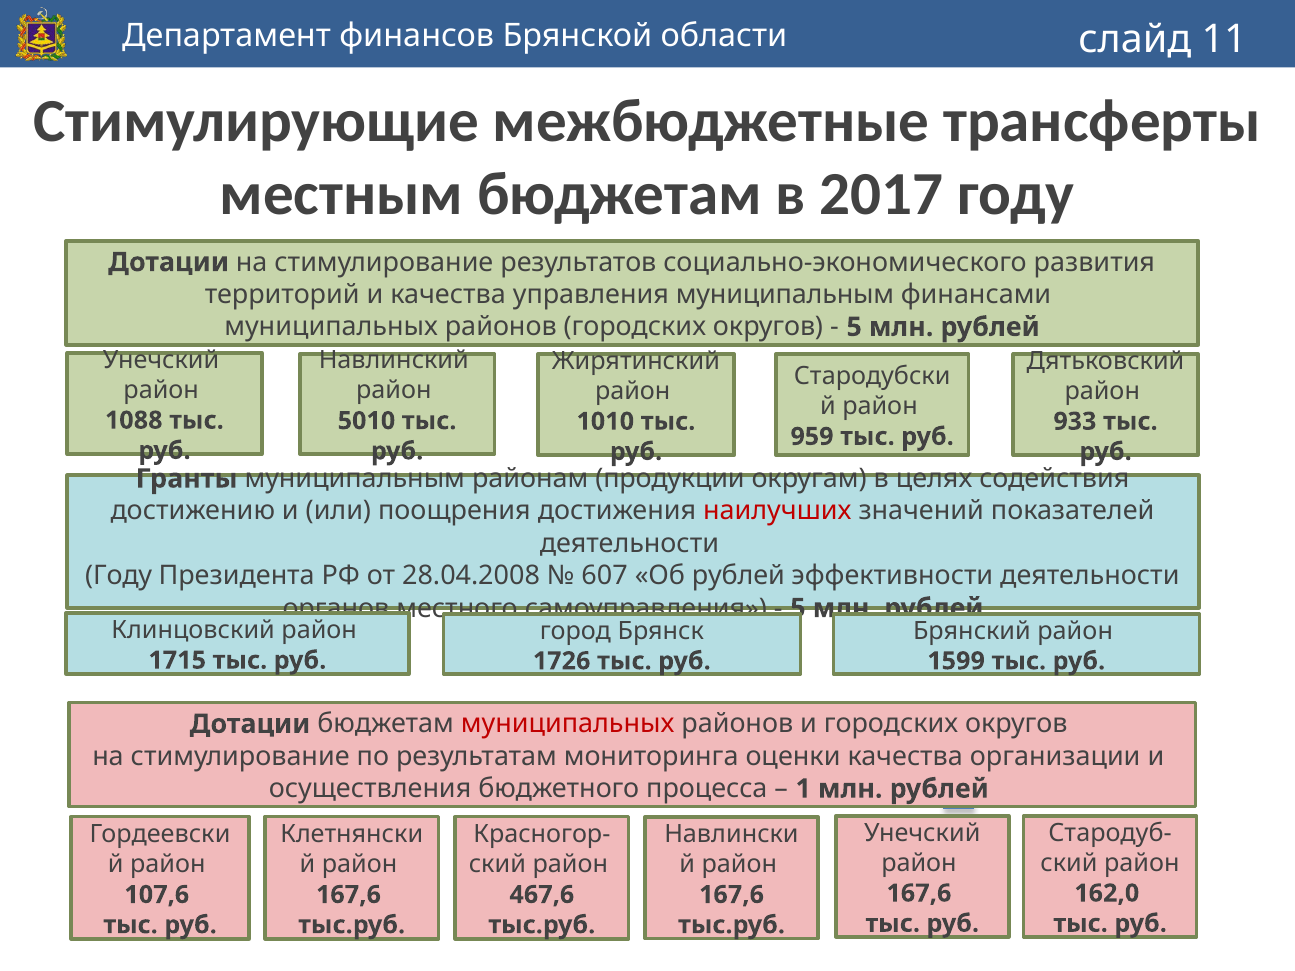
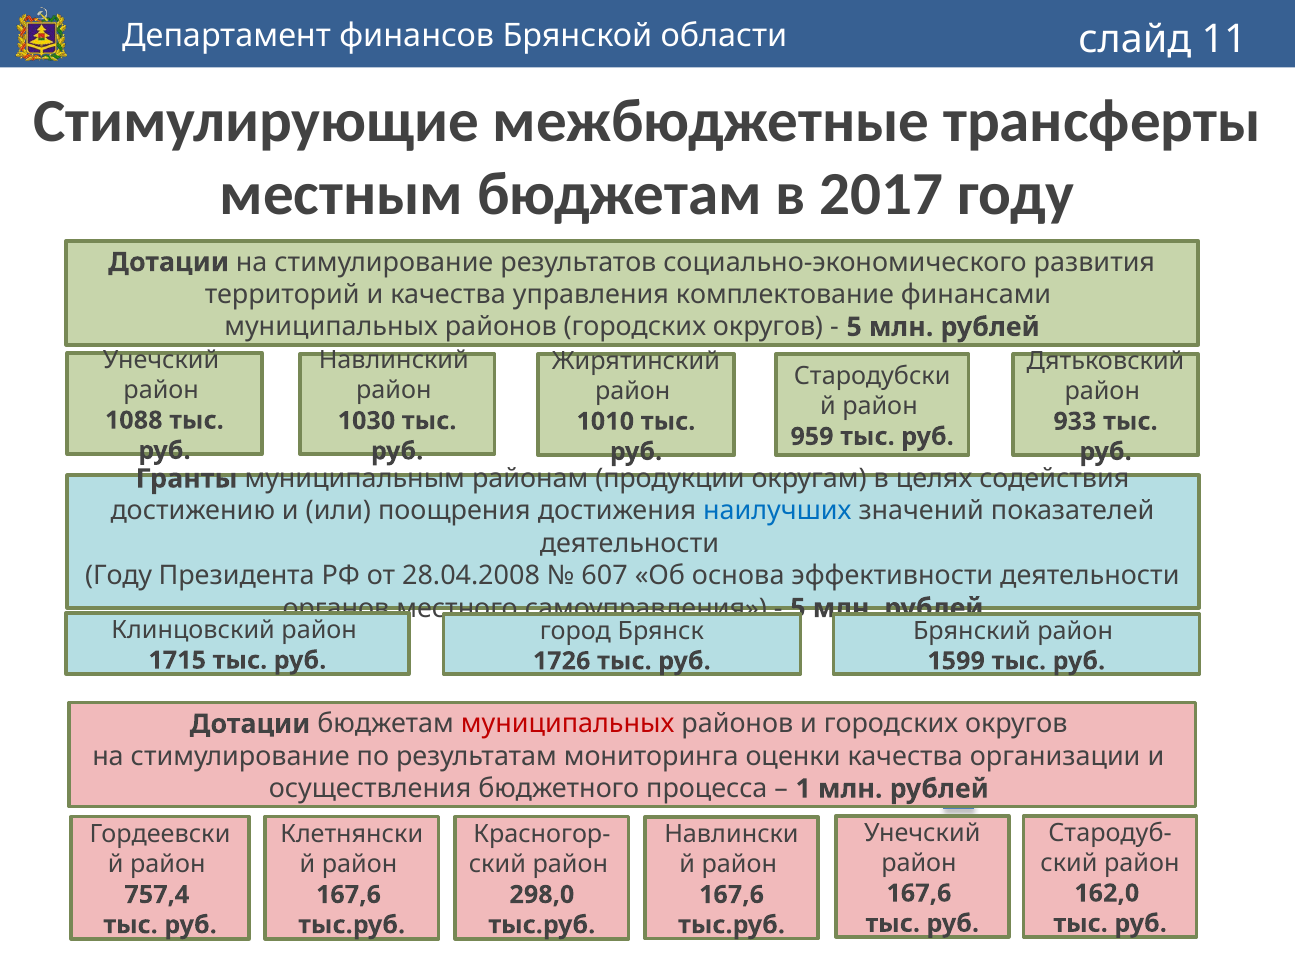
управления муниципальным: муниципальным -> комплектование (785, 295)
5010: 5010 -> 1030 (366, 421)
наилучших colour: red -> blue (777, 511)
Об рублей: рублей -> основа (738, 576)
107,6: 107,6 -> 757,4 (157, 895)
467,6: 467,6 -> 298,0 (542, 895)
